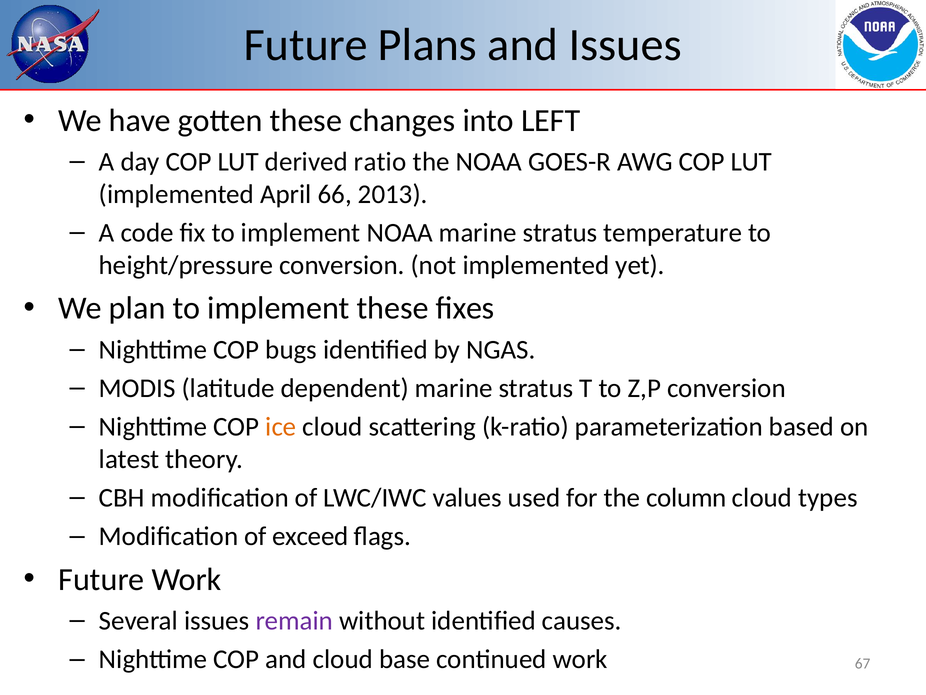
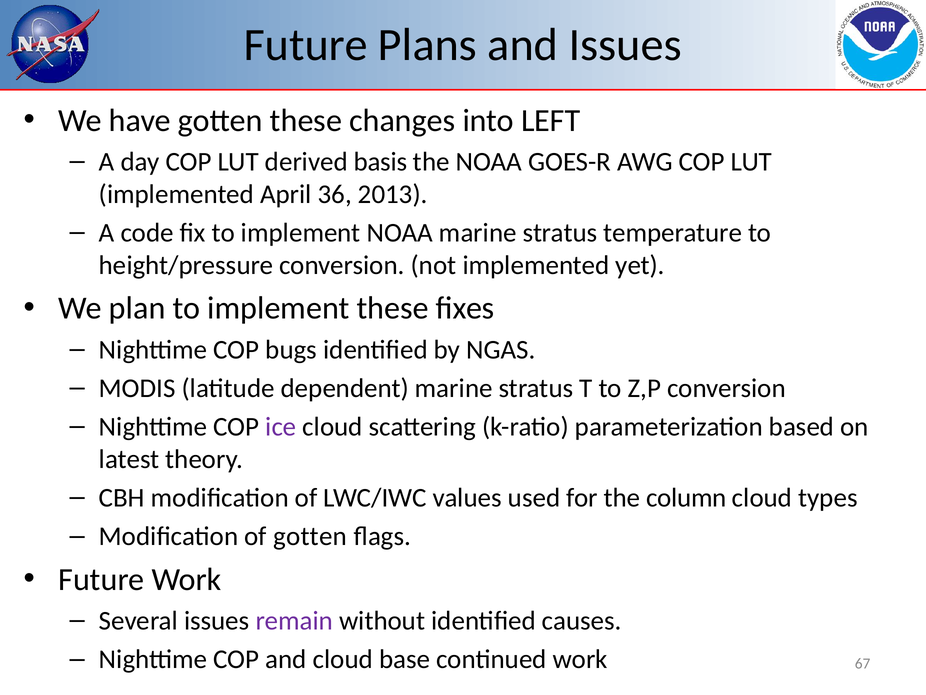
ratio: ratio -> basis (381, 162)
66: 66 -> 36 (335, 194)
ice colour: orange -> purple (281, 427)
of exceed: exceed -> gotten (310, 536)
